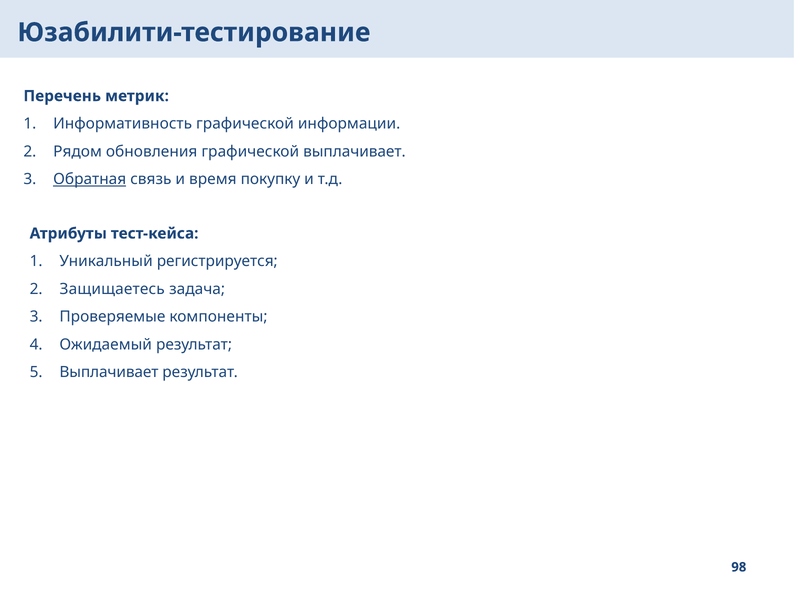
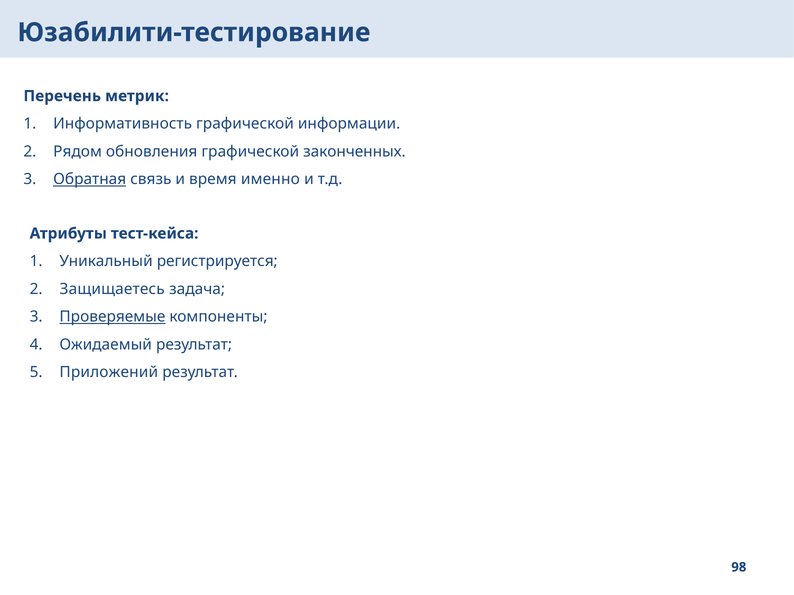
графической выплачивает: выплачивает -> законченных (354, 152)
покупку: покупку -> именно (270, 179)
Проверяемые underline: none -> present (112, 317)
Выплачивает: Выплачивает -> Приложений (109, 373)
